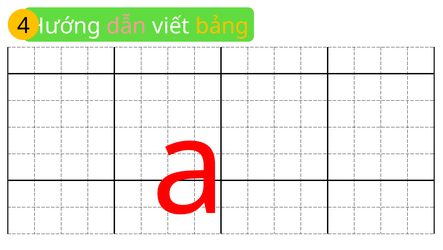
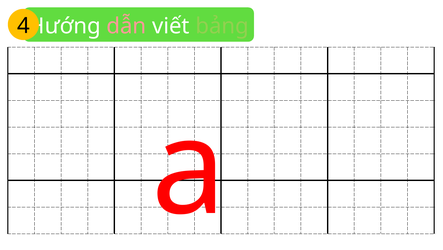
bảng colour: yellow -> light green (222, 26)
